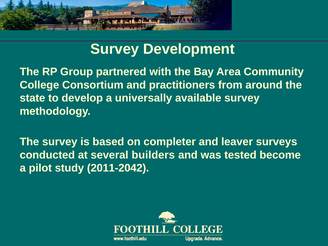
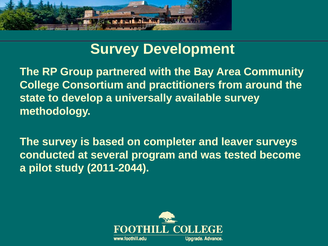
builders: builders -> program (153, 155)
2011-2042: 2011-2042 -> 2011-2044 (118, 168)
